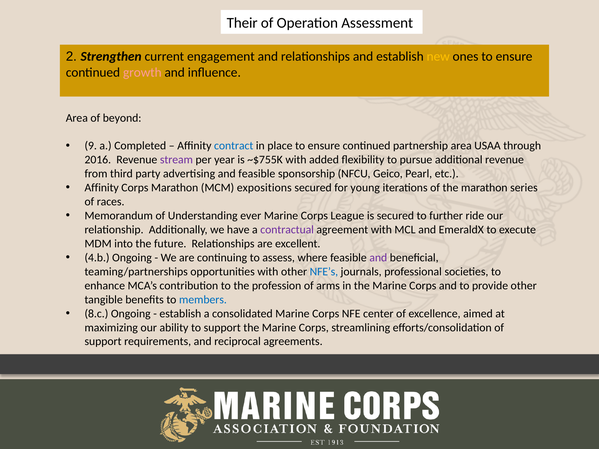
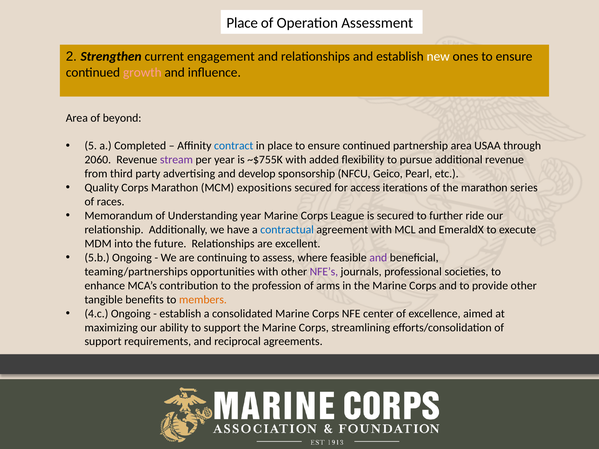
Their: Their -> Place (242, 23)
new colour: yellow -> white (438, 57)
9: 9 -> 5 (91, 146)
2016: 2016 -> 2060 (98, 160)
and feasible: feasible -> develop (257, 174)
Affinity: Affinity -> Quality (102, 188)
young: young -> access (365, 188)
Understanding ever: ever -> year (251, 216)
contractual colour: purple -> blue (287, 230)
4.b: 4.b -> 5.b (97, 258)
NFE’s colour: blue -> purple (324, 272)
members colour: blue -> orange (203, 300)
8.c: 8.c -> 4.c (96, 314)
